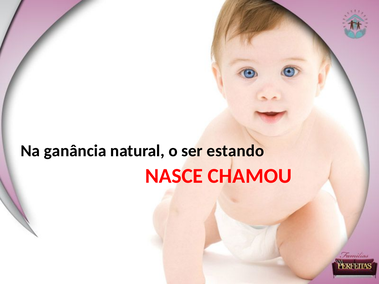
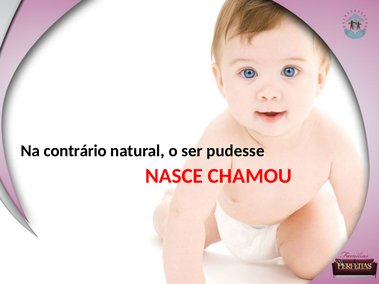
ganância: ganância -> contrário (75, 151)
estando: estando -> pudesse (235, 151)
